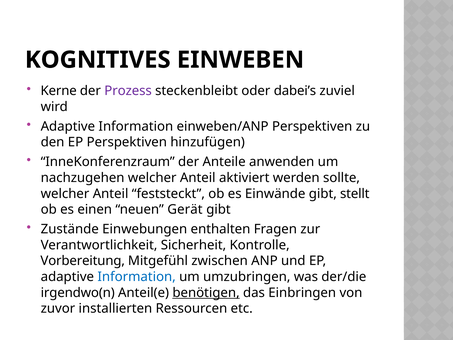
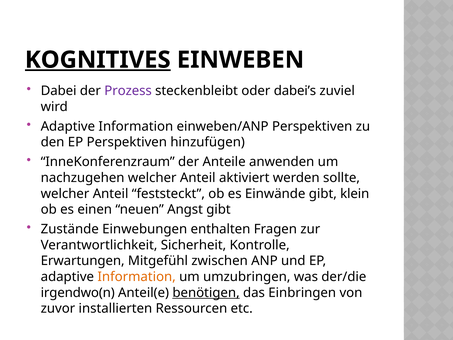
KOGNITIVES underline: none -> present (98, 60)
Kerne: Kerne -> Dabei (59, 91)
stellt: stellt -> klein (355, 194)
Gerät: Gerät -> Angst (185, 209)
Vorbereitung: Vorbereitung -> Erwartungen (83, 261)
Information colour: blue -> orange (137, 277)
